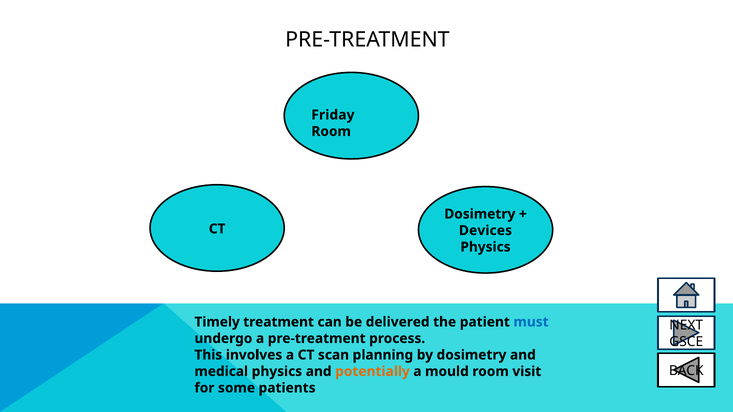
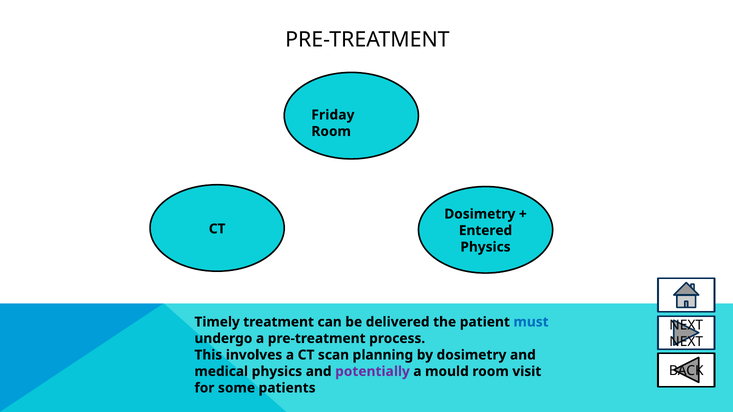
Devices: Devices -> Entered (486, 231)
GSCE: GSCE -> NEXT (686, 342)
potentially colour: orange -> purple (372, 372)
